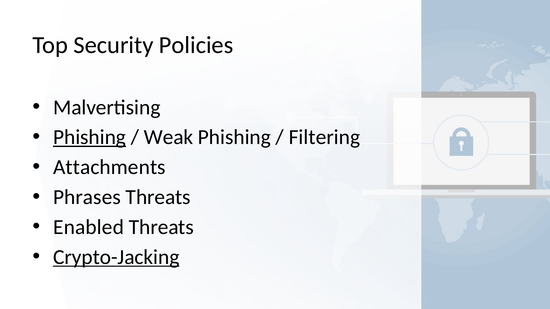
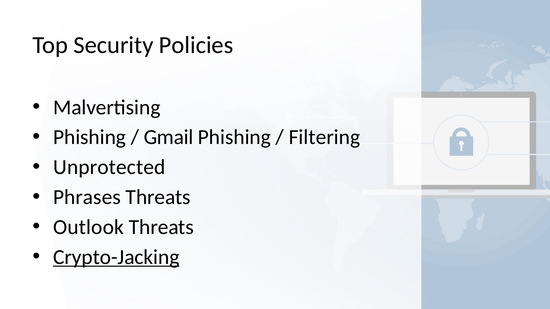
Phishing underline: present -> none (90, 137)
Weak: Weak -> Gmail (169, 137)
Attachments: Attachments -> Unprotected (109, 167)
Enabled: Enabled -> Outlook (89, 227)
